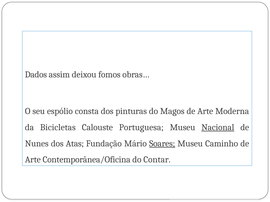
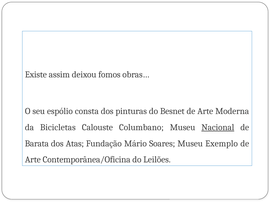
Dados: Dados -> Existe (36, 75)
Magos: Magos -> Besnet (172, 111)
Portuguesa: Portuguesa -> Columbano (141, 128)
Nunes: Nunes -> Barata (37, 144)
Soares underline: present -> none (162, 144)
Caminho: Caminho -> Exemplo (222, 144)
Contar: Contar -> Leilões (157, 160)
